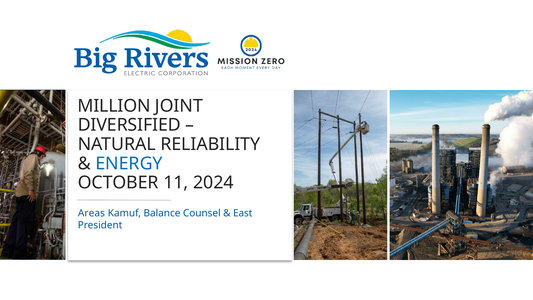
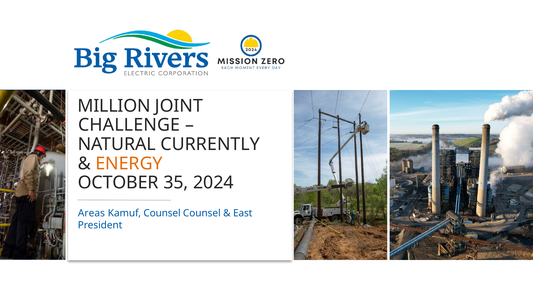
DIVERSIFIED: DIVERSIFIED -> CHALLENGE (129, 125)
RELIABILITY: RELIABILITY -> CURRENTLY (210, 144)
ENERGY colour: blue -> orange (129, 163)
11: 11 -> 35 (176, 183)
Kamuf Balance: Balance -> Counsel (162, 213)
